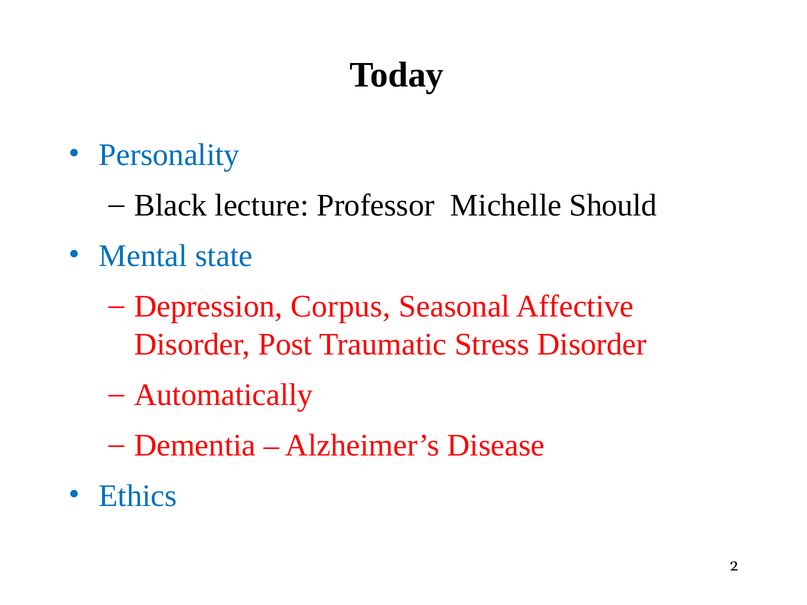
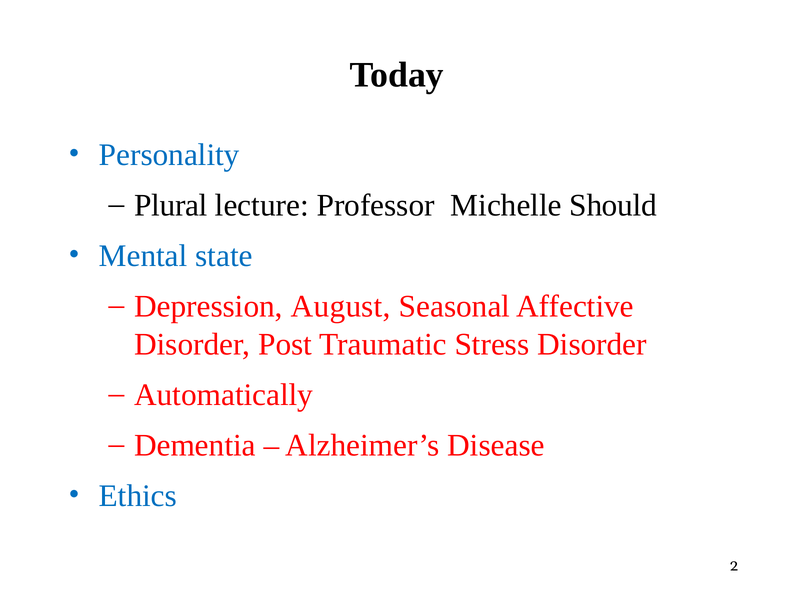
Black: Black -> Plural (171, 206)
Corpus: Corpus -> August (341, 307)
